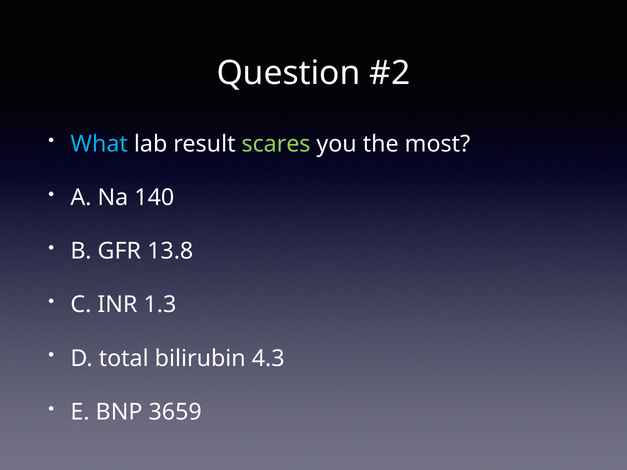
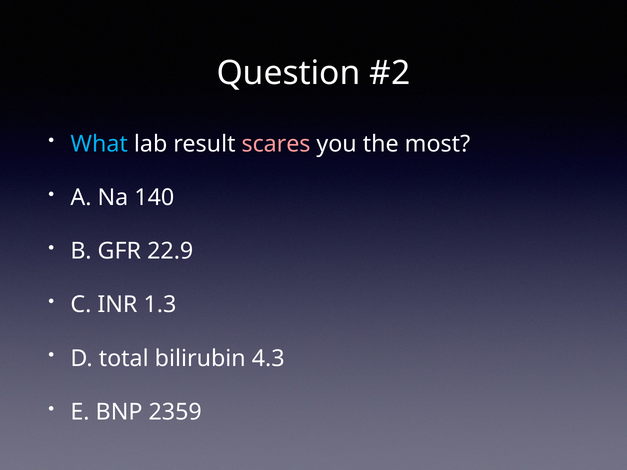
scares colour: light green -> pink (276, 144)
13.8: 13.8 -> 22.9 (170, 251)
3659: 3659 -> 2359 (175, 412)
